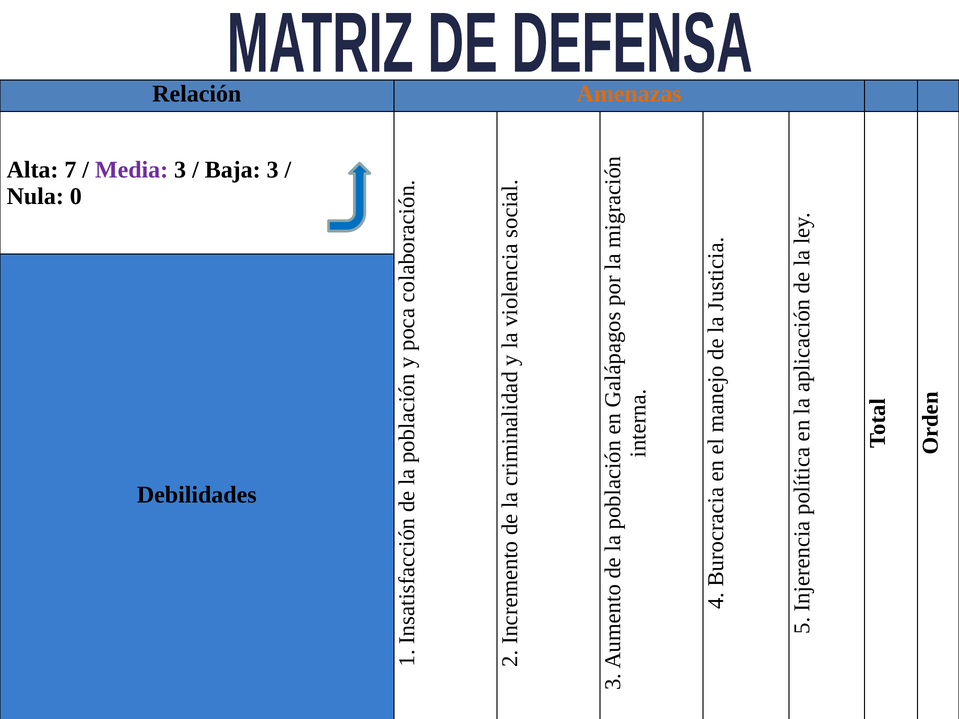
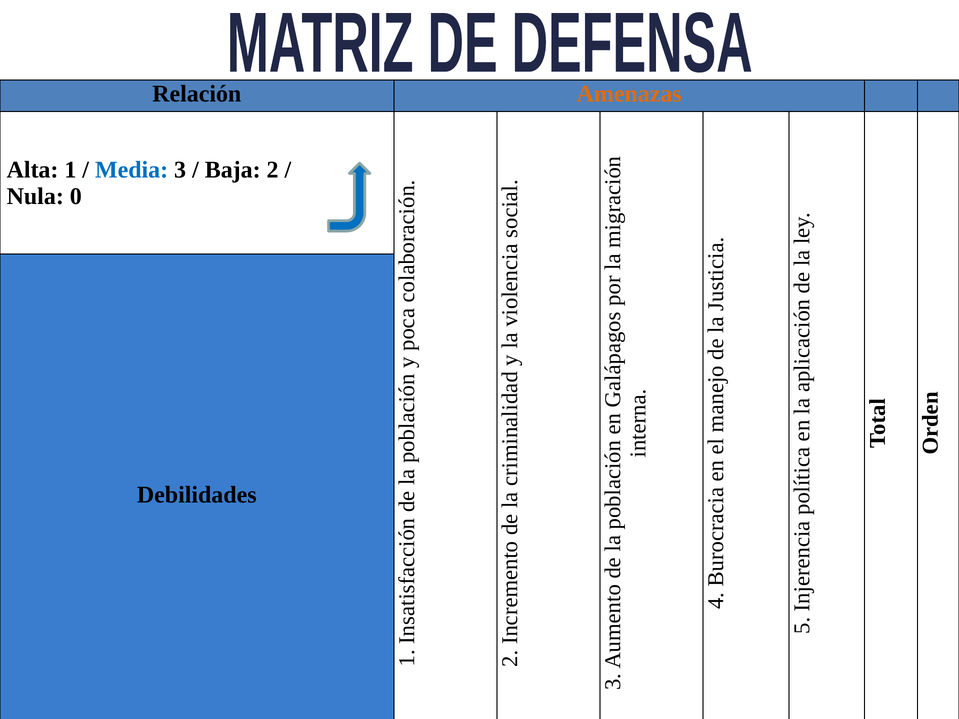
Alta 7: 7 -> 1 (70, 170)
Media colour: purple -> blue (132, 170)
Baja 3: 3 -> 2 (273, 170)
